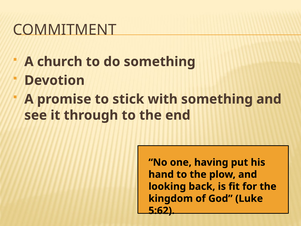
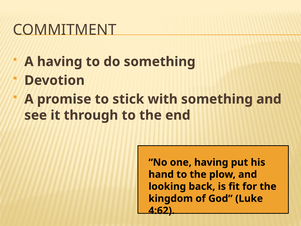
A church: church -> having (60, 62)
5:62: 5:62 -> 4:62 (162, 210)
